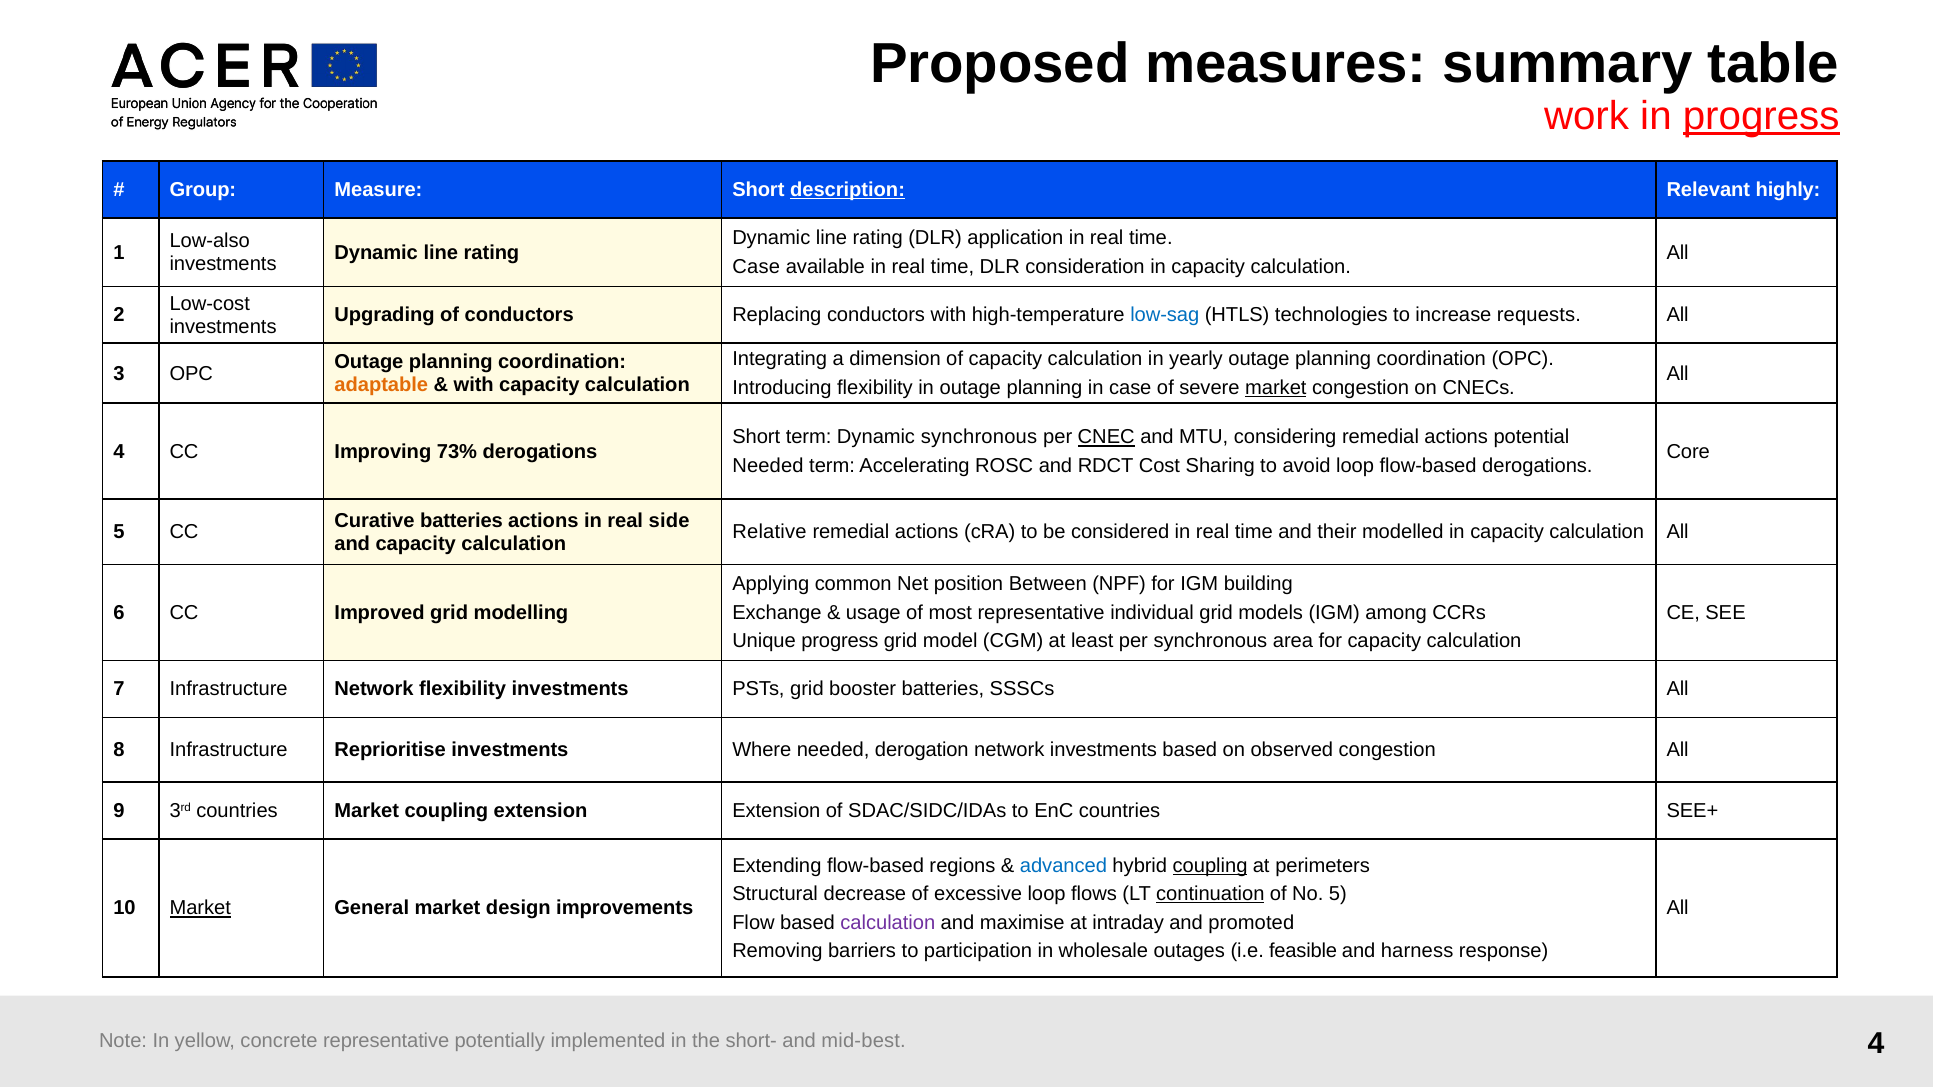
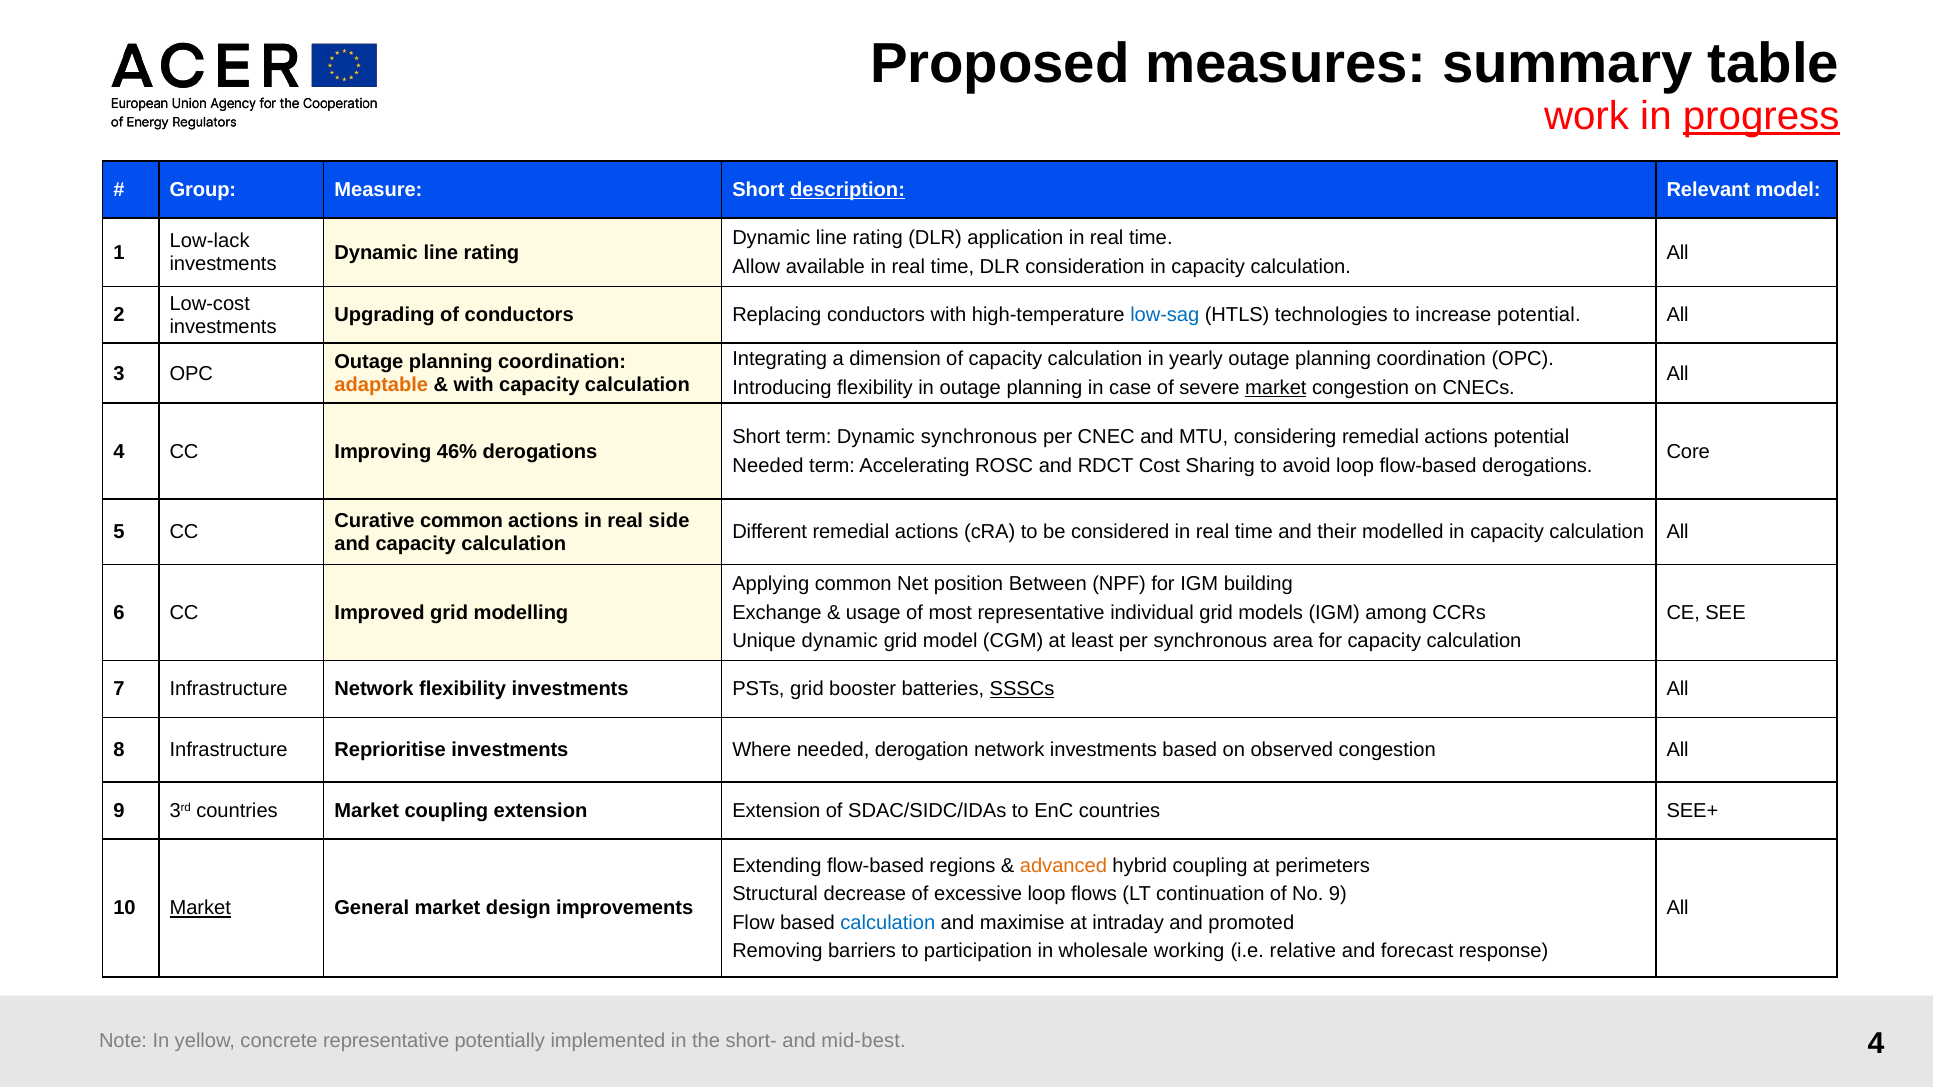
Relevant highly: highly -> model (1788, 190)
Low-also: Low-also -> Low-lack (210, 241)
Case: Case -> Allow (756, 267)
increase requests: requests -> potential (1539, 315)
CNEC underline: present -> none (1106, 437)
73%: 73% -> 46% (457, 452)
Curative batteries: batteries -> common (462, 521)
Relative: Relative -> Different (770, 532)
Unique progress: progress -> dynamic (840, 641)
SSSCs underline: none -> present (1022, 689)
advanced colour: blue -> orange (1063, 866)
coupling underline: present -> none (1210, 866)
continuation underline: present -> none (1210, 894)
No 5: 5 -> 9 (1338, 894)
calculation colour: purple -> blue (888, 923)
outages: outages -> working (1189, 951)
feasible: feasible -> relative (1303, 951)
harness: harness -> forecast (1417, 951)
